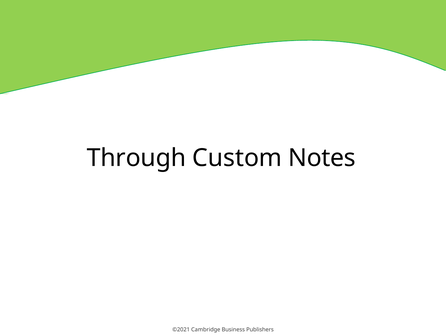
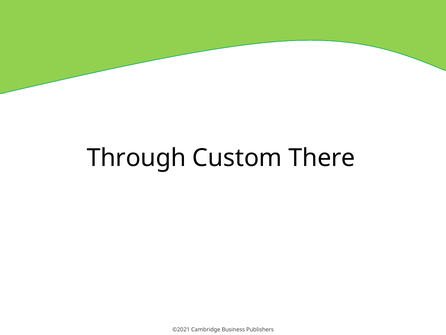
Notes: Notes -> There (322, 158)
